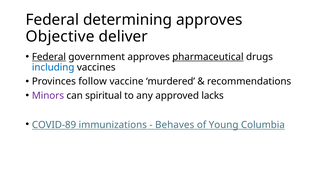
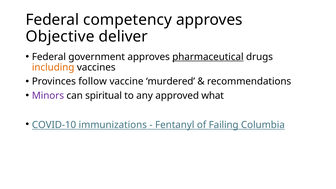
determining: determining -> competency (128, 20)
Federal underline: present -> none (49, 57)
including colour: blue -> orange (53, 67)
lacks: lacks -> what (213, 96)
COVID-89: COVID-89 -> COVID-10 (54, 125)
Behaves: Behaves -> Fentanyl (175, 125)
Young: Young -> Failing (224, 125)
